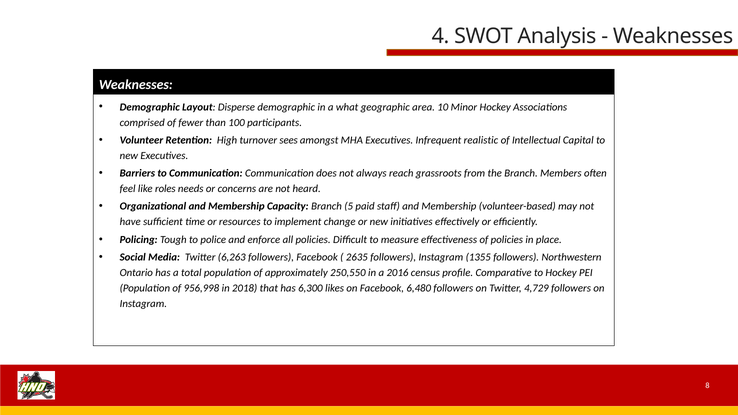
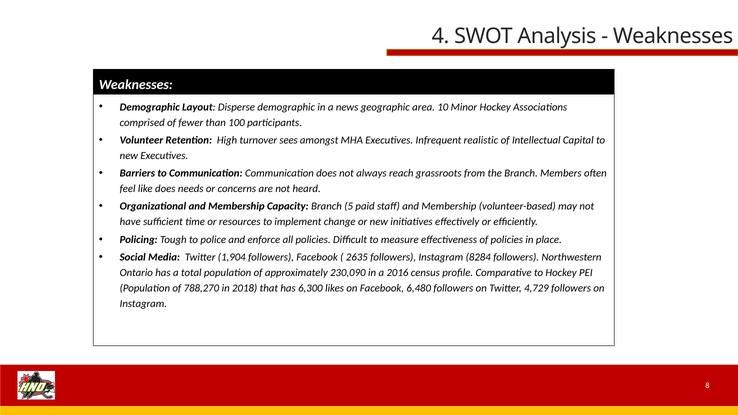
what: what -> news (347, 107)
like roles: roles -> does (165, 189)
6,263: 6,263 -> 1,904 (232, 257)
1355: 1355 -> 8284 (478, 257)
250,550: 250,550 -> 230,090 (348, 273)
956,998: 956,998 -> 788,270 (201, 288)
